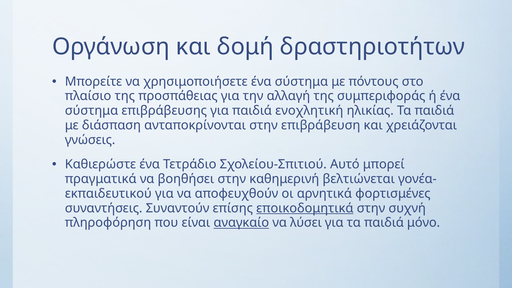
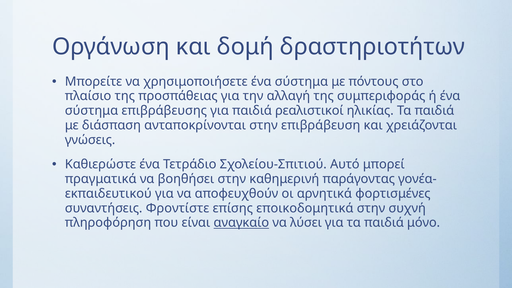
ενοχλητική: ενοχλητική -> ρεαλιστικοί (309, 111)
βελτιώνεται: βελτιώνεται -> παράγοντας (359, 179)
Συναντούν: Συναντούν -> Φροντίστε (178, 208)
εποικοδομητικά underline: present -> none (305, 208)
